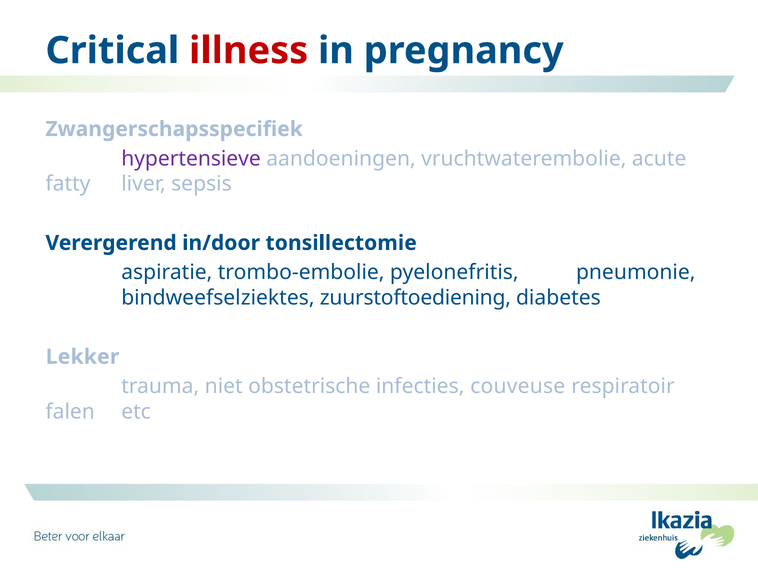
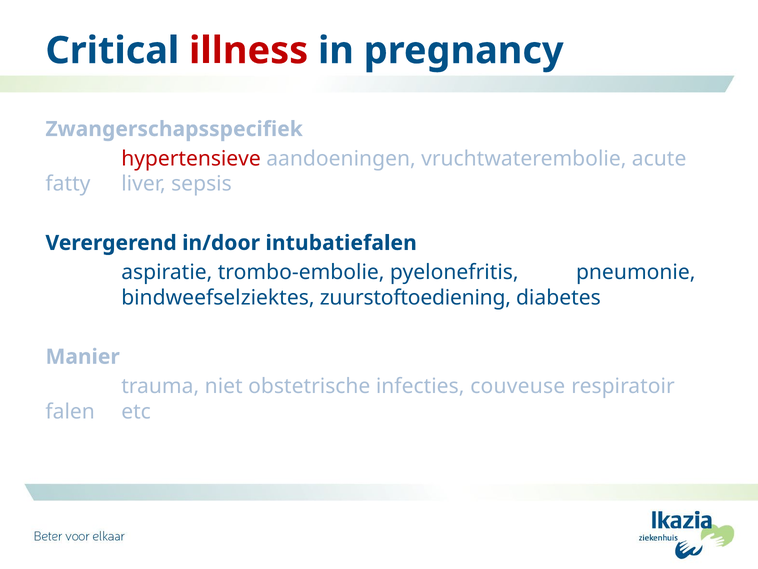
hypertensieve colour: purple -> red (191, 159)
tonsillectomie: tonsillectomie -> intubatiefalen (341, 243)
Lekker: Lekker -> Manier (83, 356)
